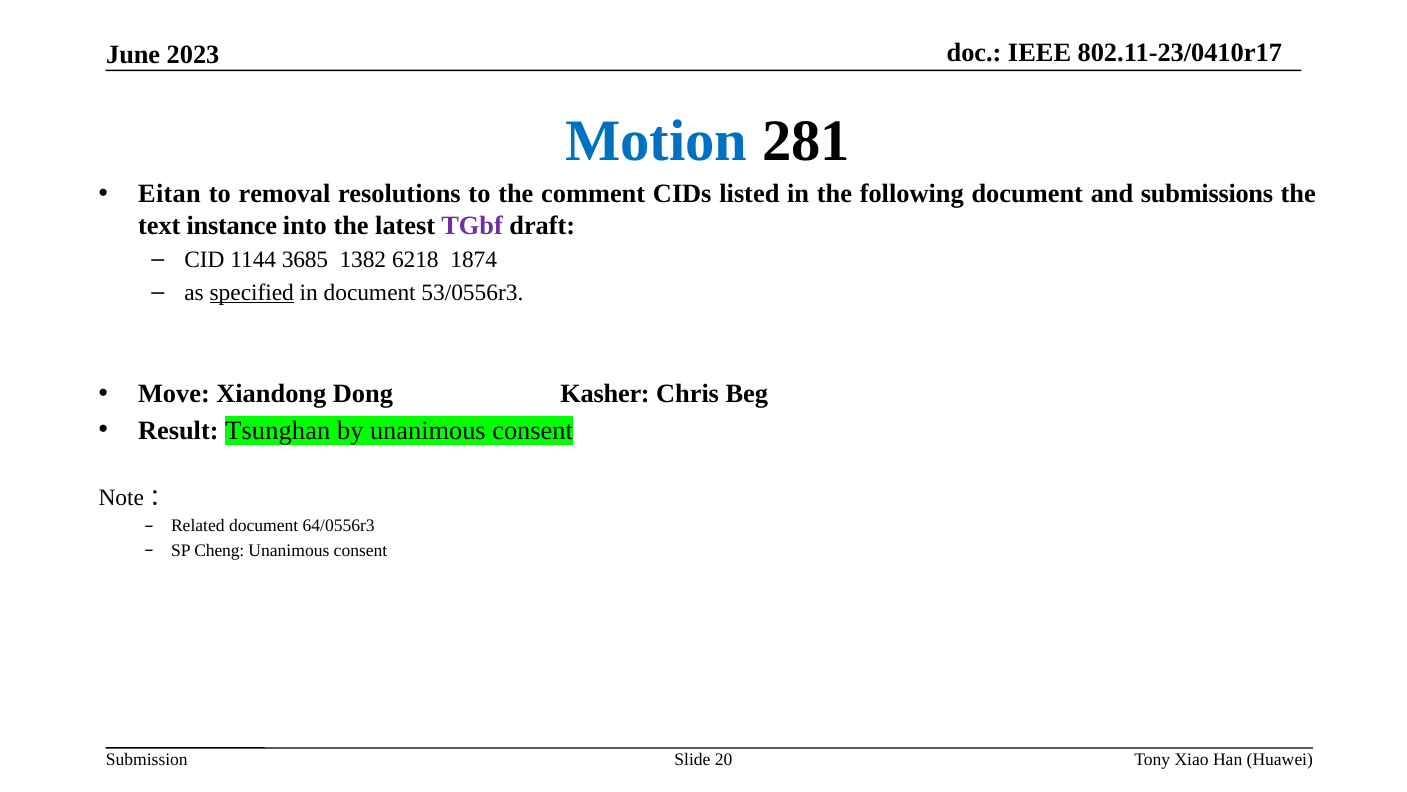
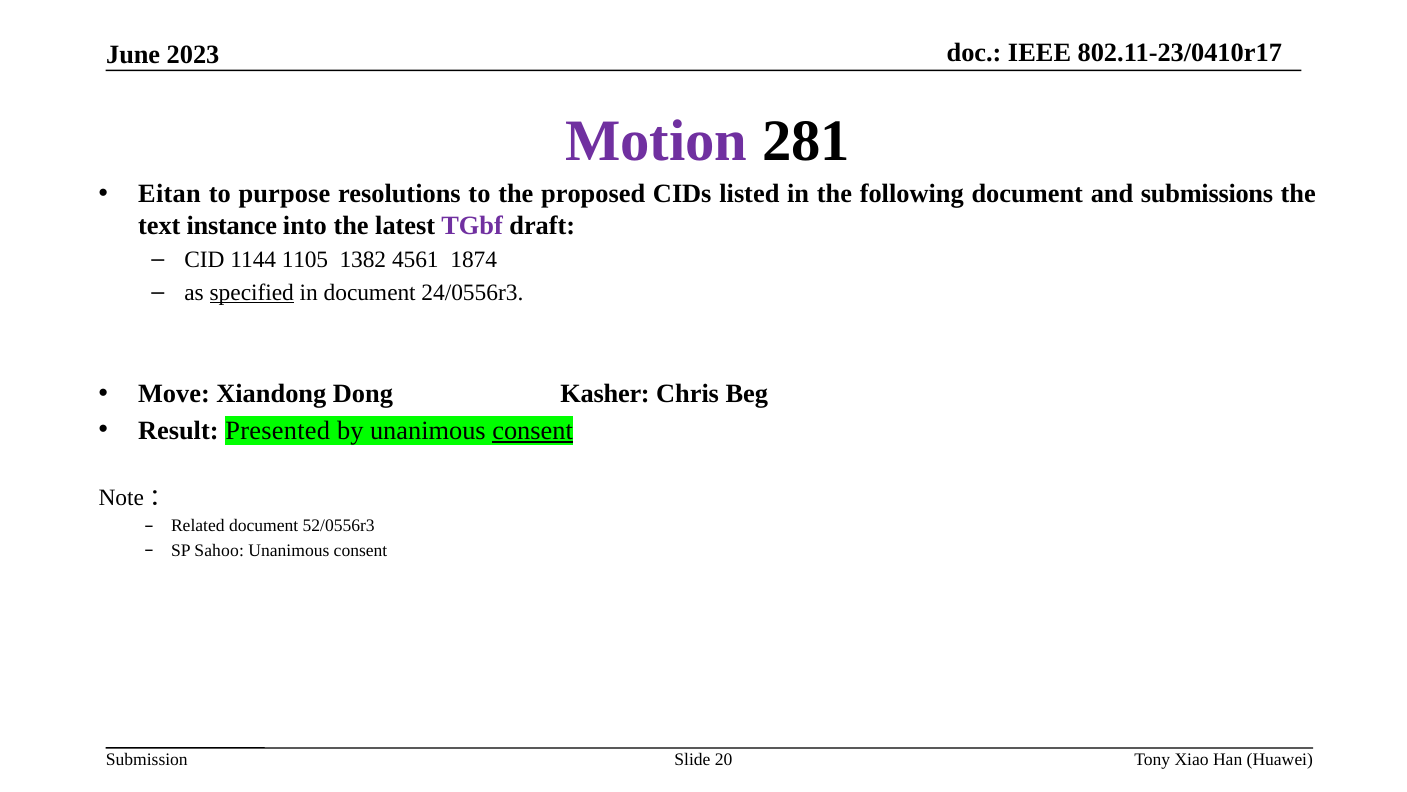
Motion colour: blue -> purple (657, 141)
removal: removal -> purpose (284, 194)
comment: comment -> proposed (593, 194)
3685: 3685 -> 1105 (305, 260)
6218: 6218 -> 4561 (415, 260)
53/0556r3: 53/0556r3 -> 24/0556r3 (472, 292)
Tsunghan: Tsunghan -> Presented (278, 430)
consent underline: none -> present (533, 430)
64/0556r3: 64/0556r3 -> 52/0556r3 (339, 525)
Cheng: Cheng -> Sahoo (219, 550)
